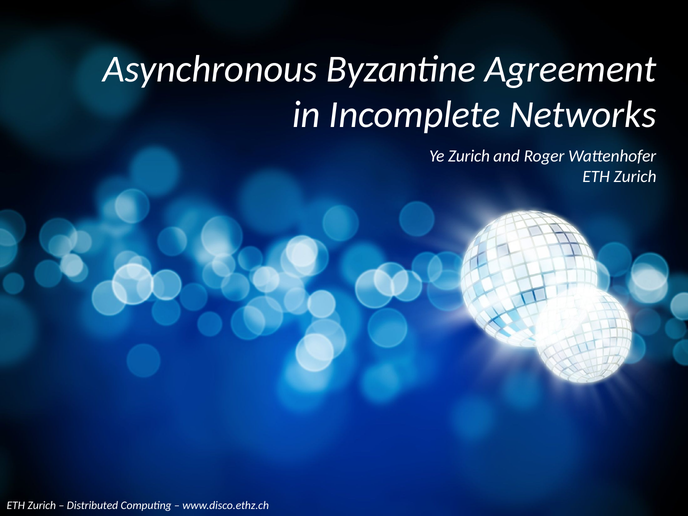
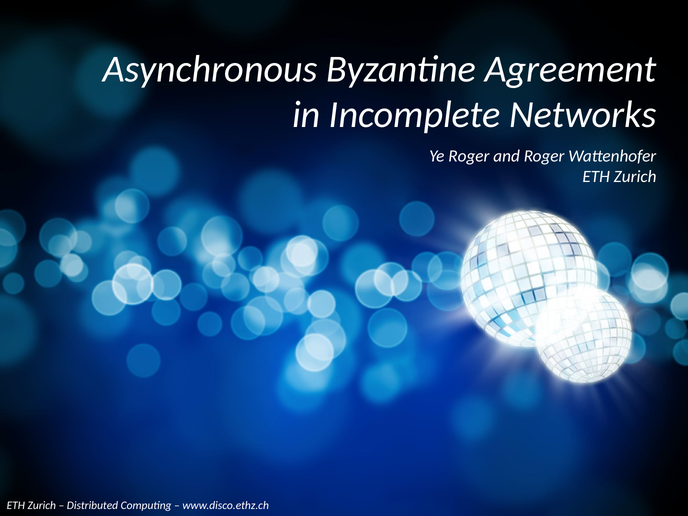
Ye Zurich: Zurich -> Roger (469, 156)
